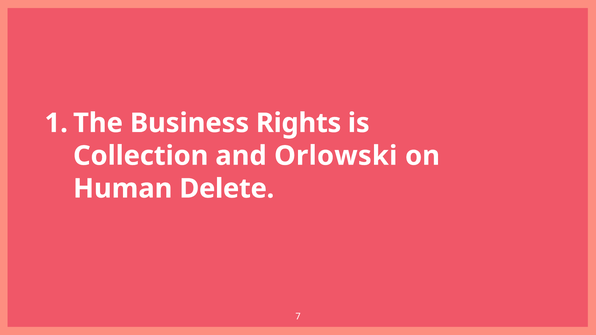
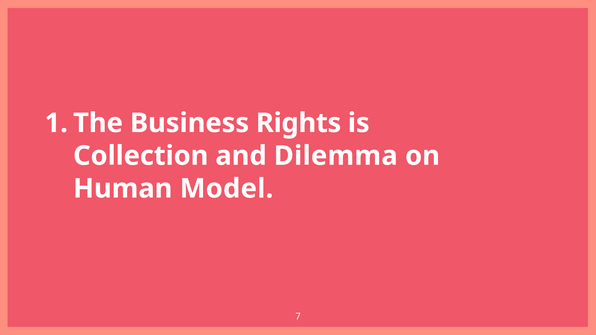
Orlowski: Orlowski -> Dilemma (336, 156)
Delete: Delete -> Model (227, 189)
